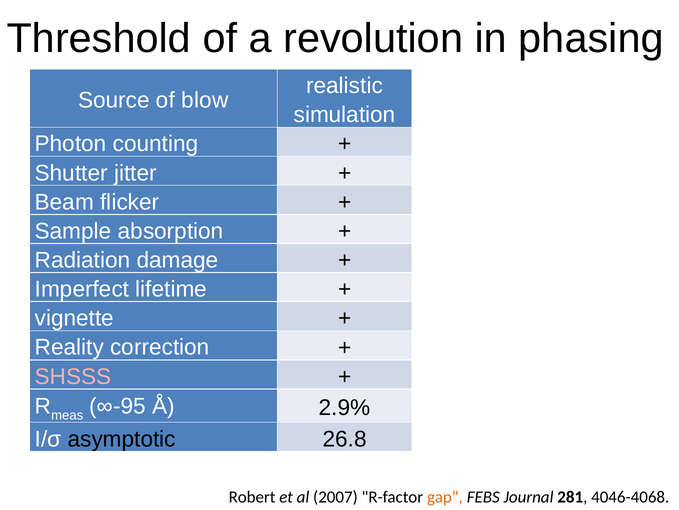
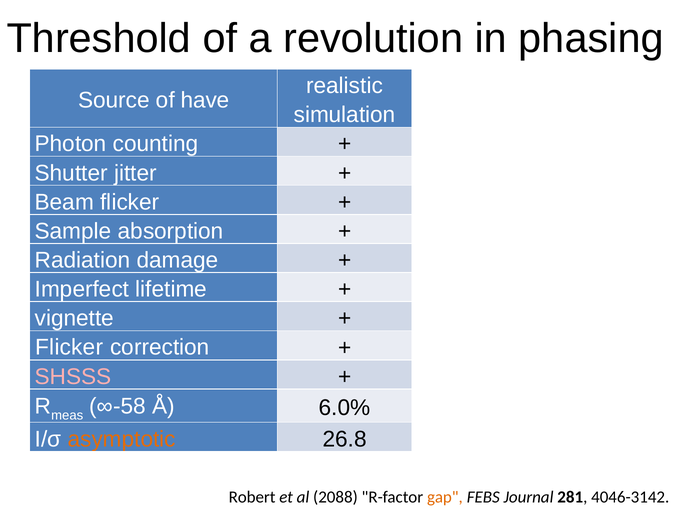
blow: blow -> have (205, 100)
Reality: Reality -> Flicker (69, 347)
∞-95: ∞-95 -> ∞-58 (118, 406)
2.9%: 2.9% -> 6.0% (345, 407)
asymptotic colour: black -> orange (122, 438)
2007: 2007 -> 2088 (335, 497)
4046-4068: 4046-4068 -> 4046-3142 (630, 497)
